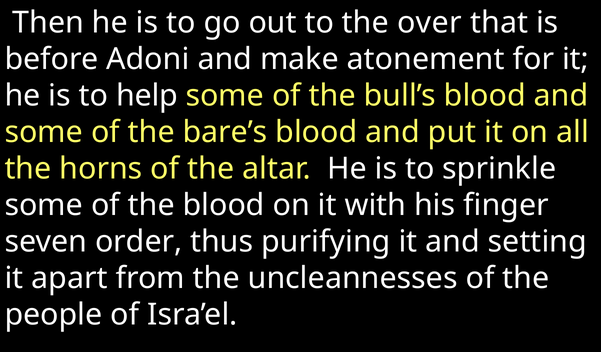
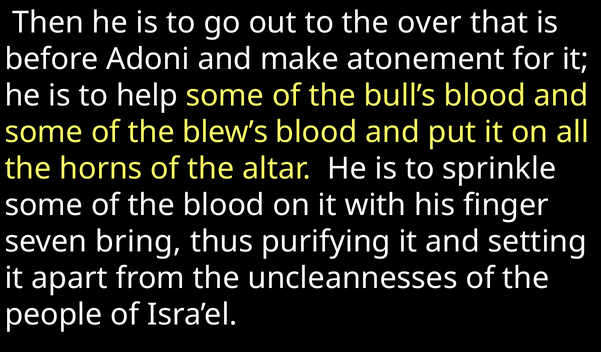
bare’s: bare’s -> blew’s (225, 132)
order: order -> bring (138, 242)
